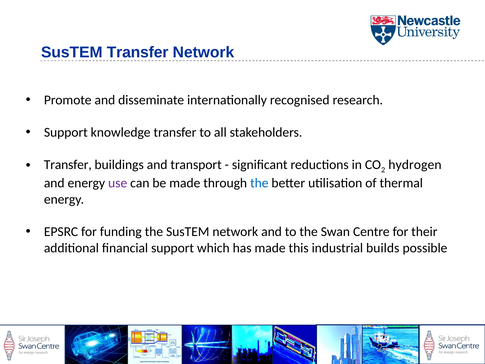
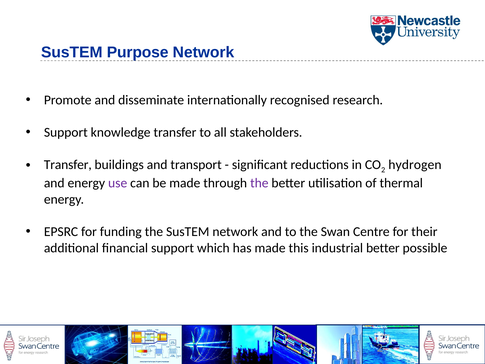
SusTEM Transfer: Transfer -> Purpose (138, 52)
the colour: blue -> purple (259, 183)
industrial builds: builds -> better (383, 248)
